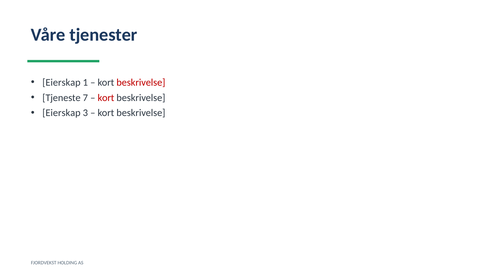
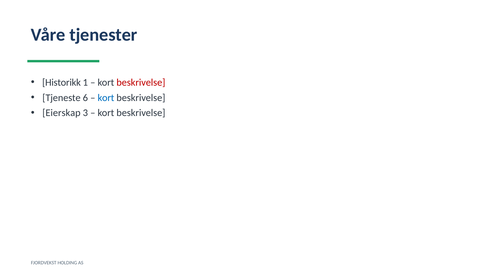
Eierskap: Eierskap -> Historikk (62, 82)
7: 7 -> 6 (85, 98)
kort colour: red -> blue (106, 98)
